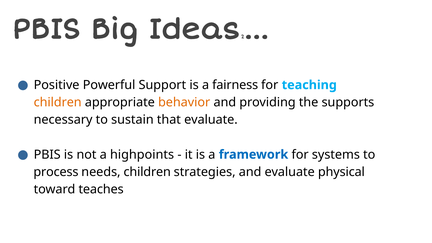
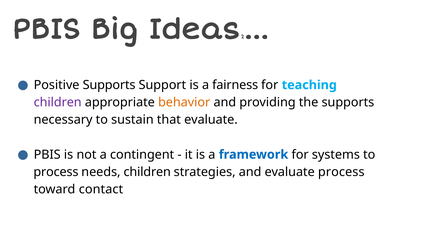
Positive Powerful: Powerful -> Supports (109, 85)
children colour: orange -> purple (58, 102)
highpoints: highpoints -> contingent (142, 155)
evaluate physical: physical -> process (341, 172)
teaches: teaches -> contact (101, 189)
